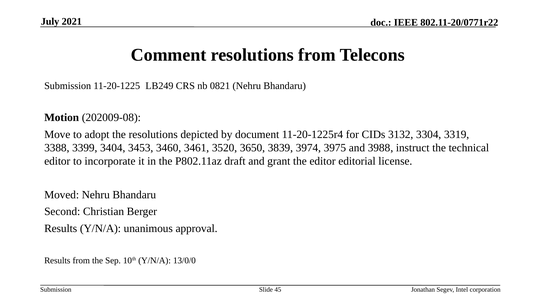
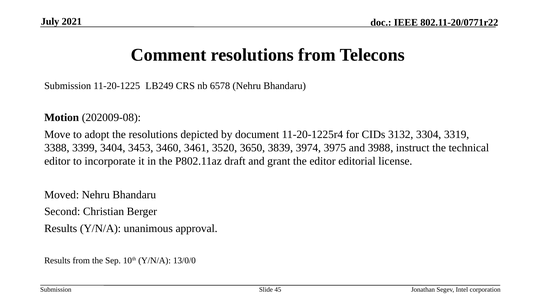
0821: 0821 -> 6578 (220, 86)
